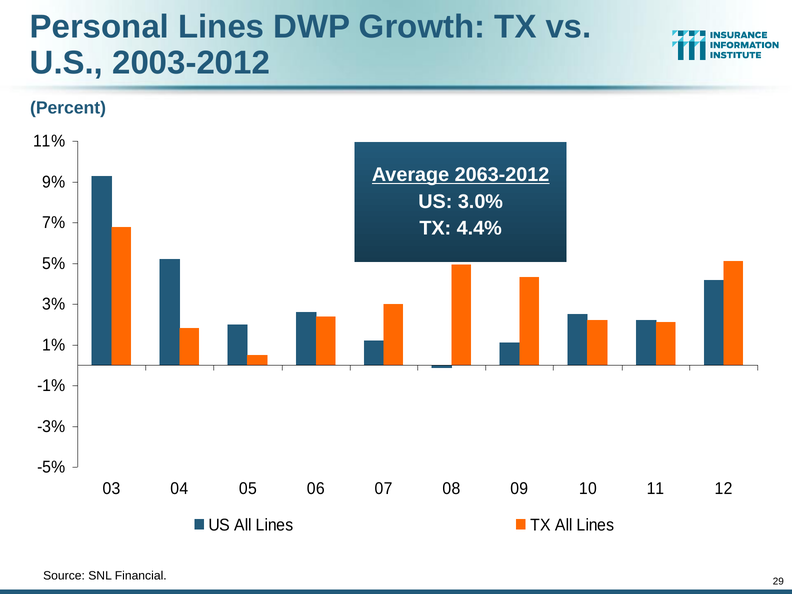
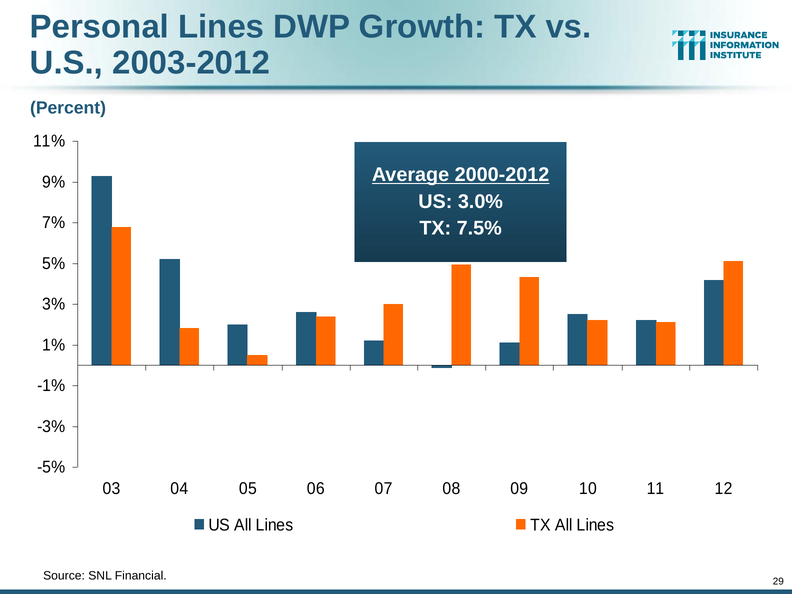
2063-2012: 2063-2012 -> 2000-2012 (502, 175)
4.4%: 4.4% -> 7.5% (479, 228)
